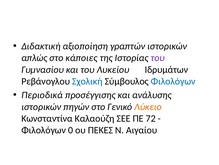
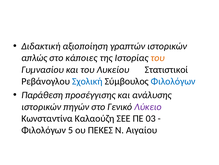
του colour: purple -> orange (158, 58)
Ιδρυμάτων: Ιδρυμάτων -> Στατιστικοί (166, 69)
Περιοδικά: Περιοδικά -> Παράθεση (42, 95)
Λύκειο colour: orange -> purple (148, 106)
72: 72 -> 03 (151, 118)
0: 0 -> 5 (71, 130)
